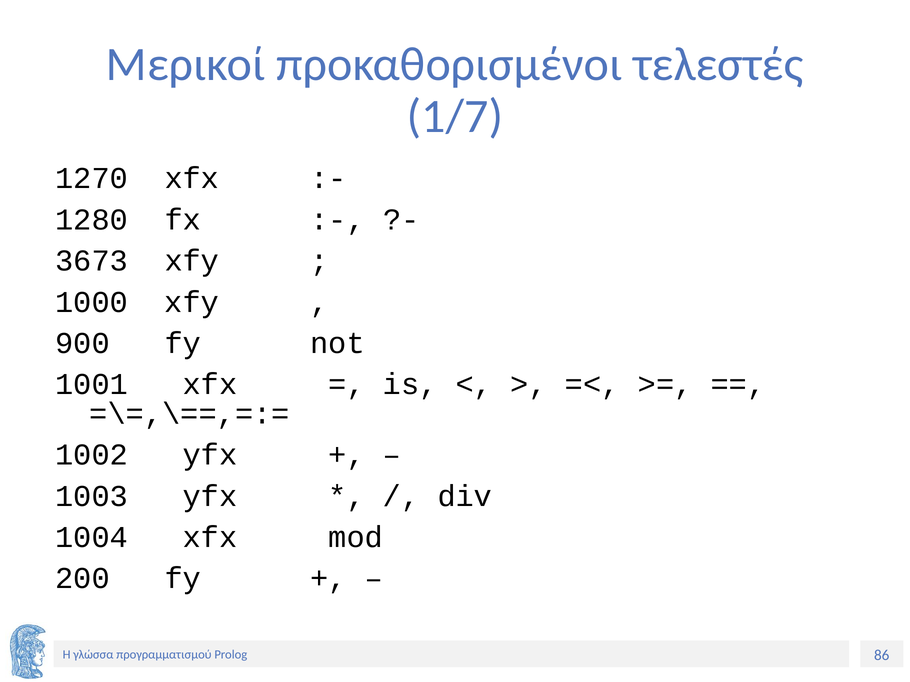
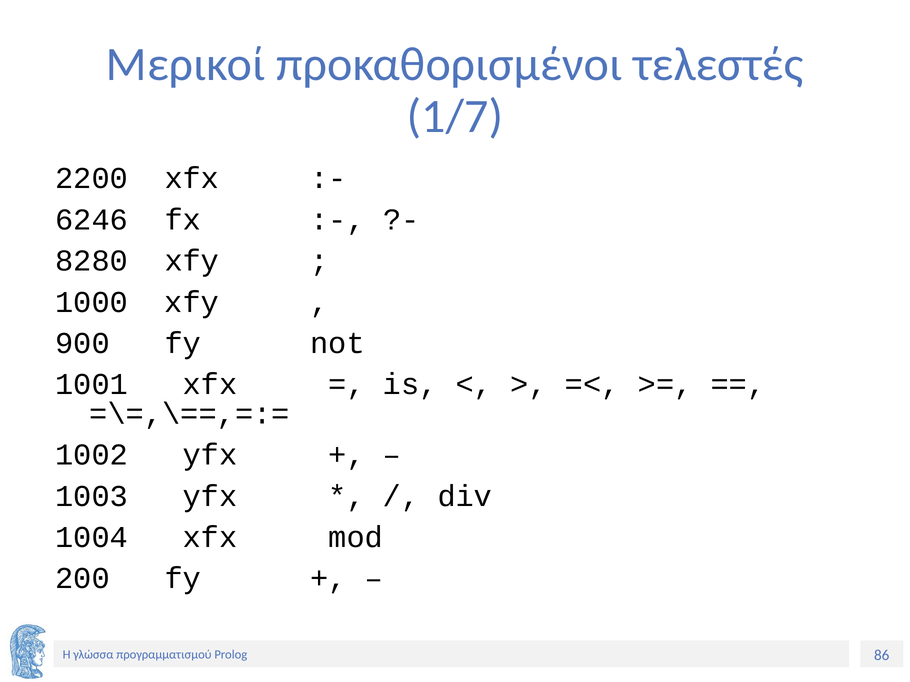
1270: 1270 -> 2200 (92, 179)
1280: 1280 -> 6246 (92, 220)
3673: 3673 -> 8280 (92, 261)
